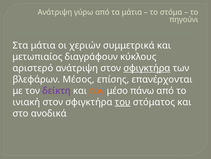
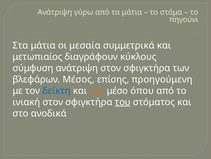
χεριών: χεριών -> μεσαία (85, 45)
αριστερό: αριστερό -> σύμφυση (33, 68)
σφιγκτήρα underline: present -> none (147, 68)
επανέρχονται: επανέρχονται -> προηγούμενη (162, 79)
δείκτη colour: purple -> blue (57, 90)
πάνω: πάνω -> όπου (142, 90)
